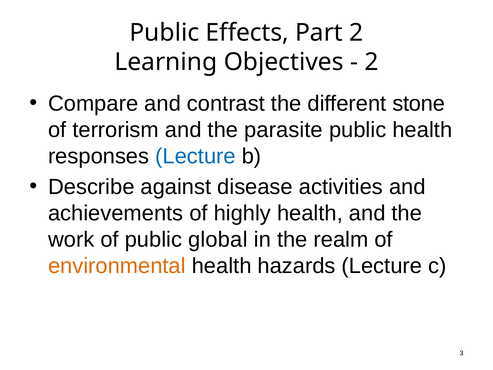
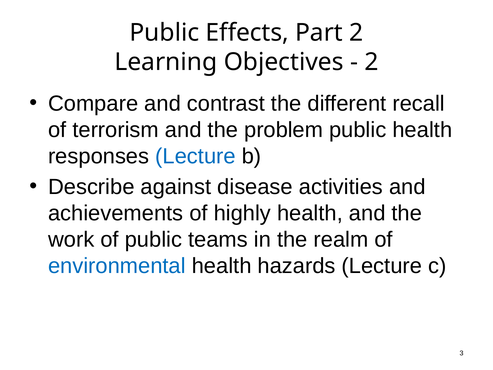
stone: stone -> recall (419, 103)
parasite: parasite -> problem (284, 130)
global: global -> teams (218, 239)
environmental colour: orange -> blue (117, 266)
